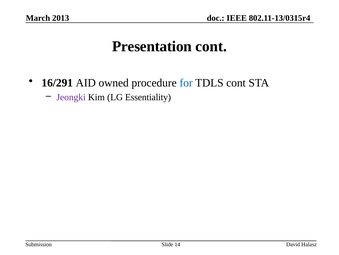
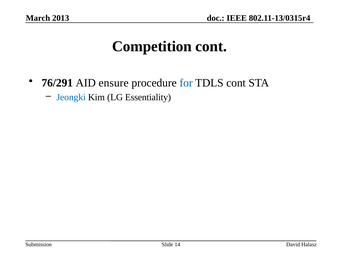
Presentation: Presentation -> Competition (152, 46)
16/291: 16/291 -> 76/291 (57, 83)
owned: owned -> ensure (114, 83)
Jeongki colour: purple -> blue (71, 97)
